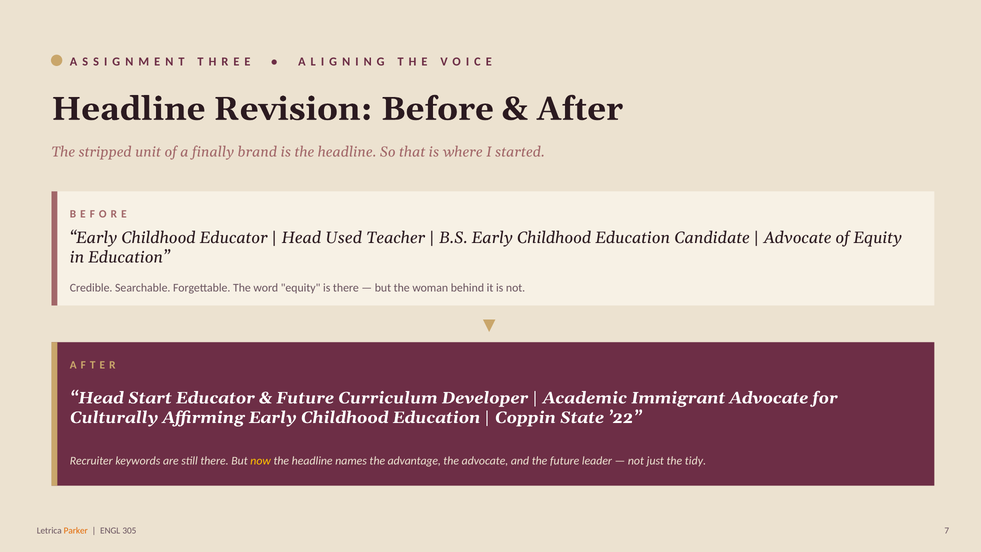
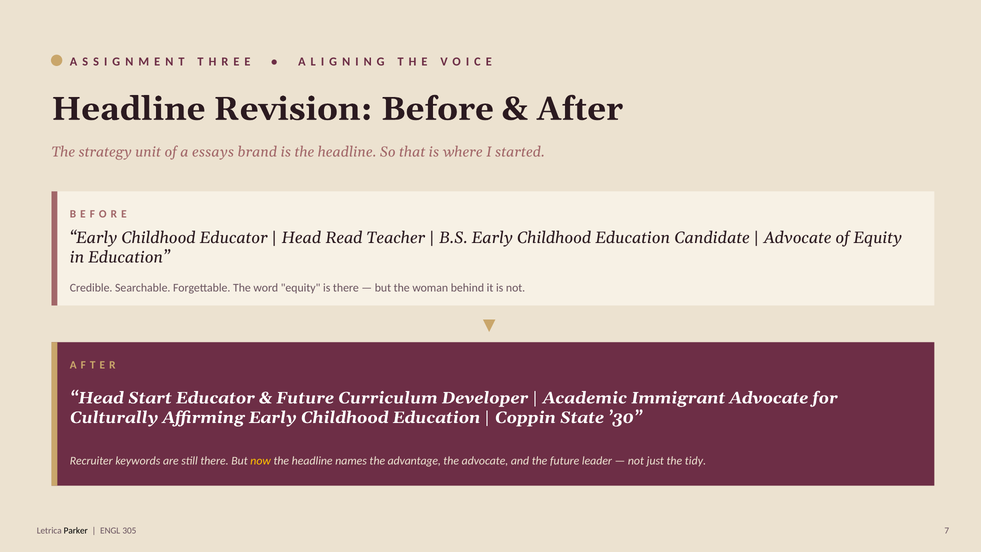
stripped: stripped -> strategy (105, 152)
finally: finally -> essays (213, 152)
Used: Used -> Read (344, 238)
’22: ’22 -> ’30 (625, 417)
Parker colour: orange -> black (76, 530)
